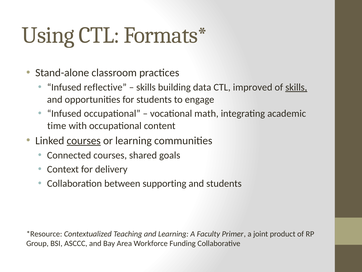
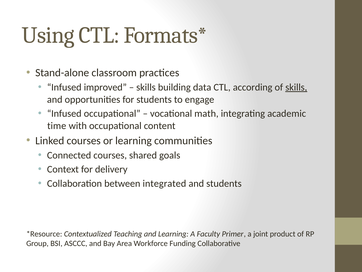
reflective: reflective -> improved (105, 87)
improved: improved -> according (253, 87)
courses underline: present -> none (84, 140)
supporting: supporting -> integrated (164, 183)
